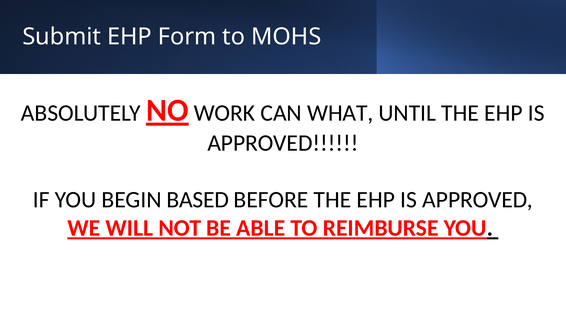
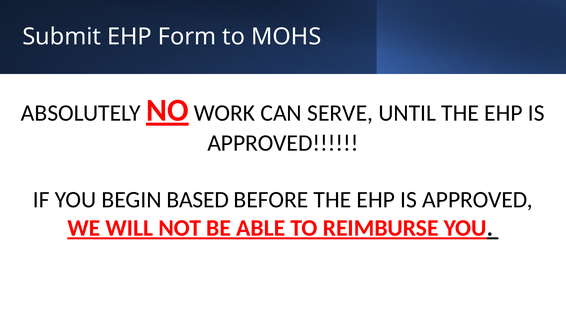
WHAT: WHAT -> SERVE (340, 113)
